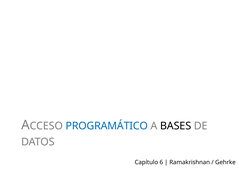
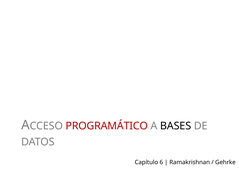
PROGRAMÁTICO colour: blue -> red (107, 126)
